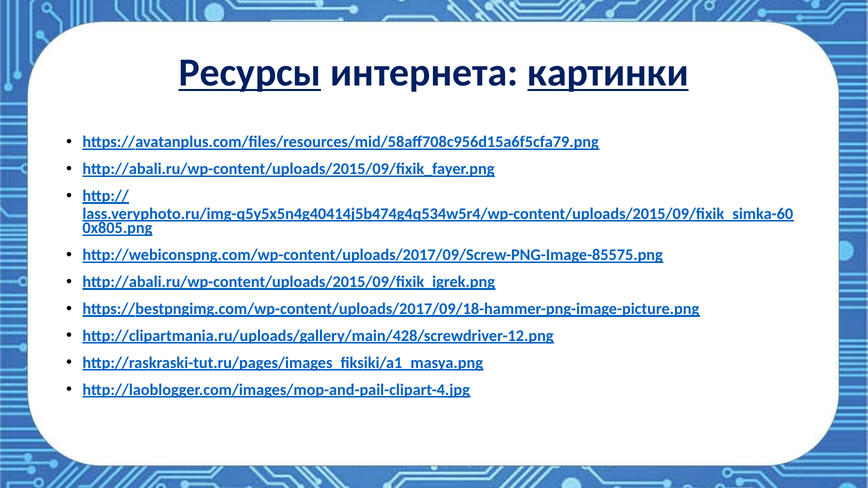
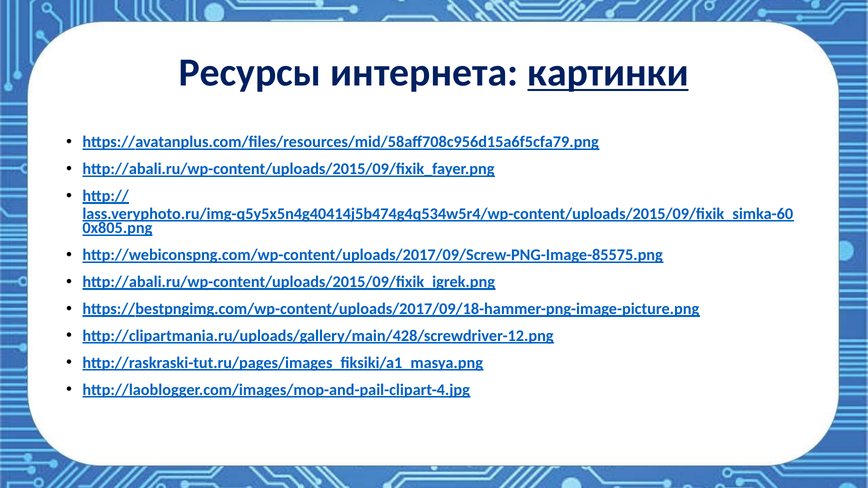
Ресурсы underline: present -> none (250, 73)
